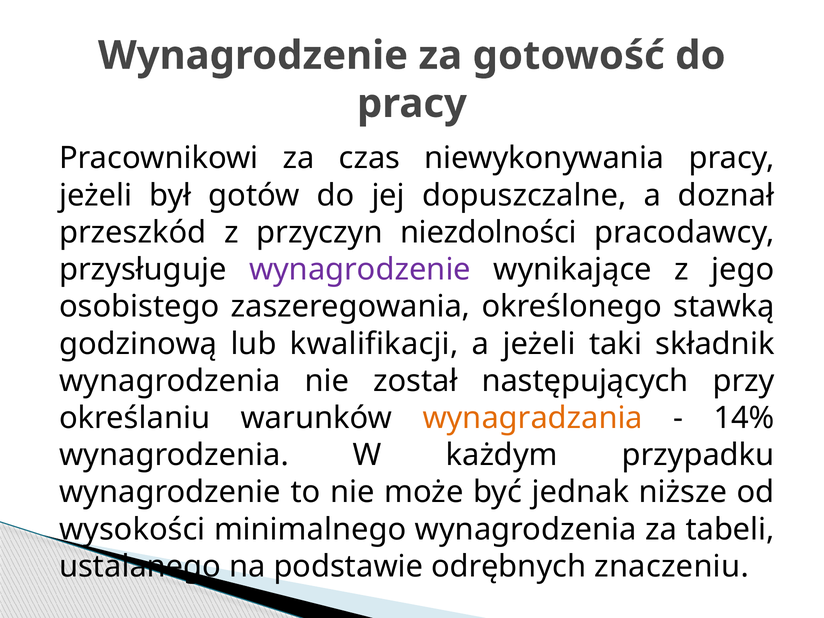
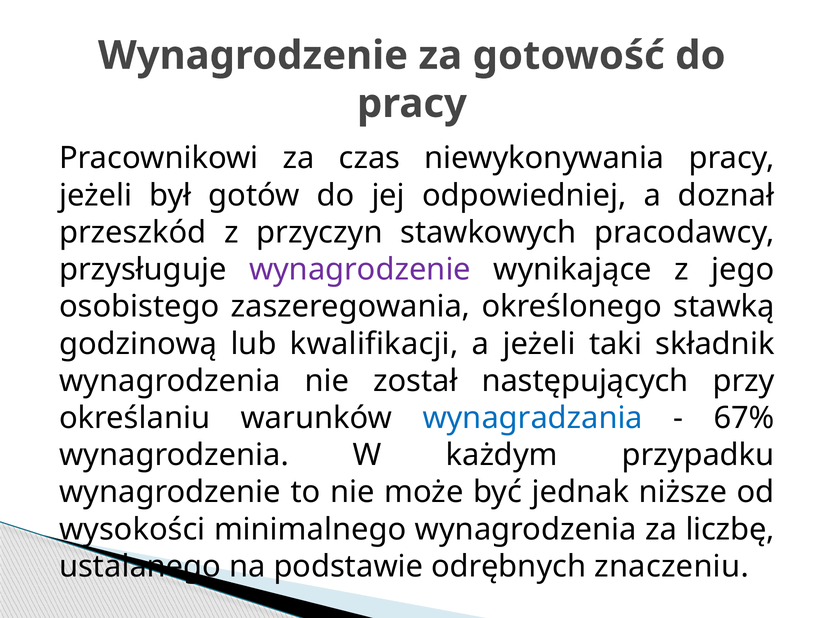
dopuszczalne: dopuszczalne -> odpowiedniej (524, 195)
niezdolności: niezdolności -> stawkowych (488, 232)
wynagradzania colour: orange -> blue (533, 418)
14%: 14% -> 67% (744, 418)
tabeli: tabeli -> liczbę (730, 529)
